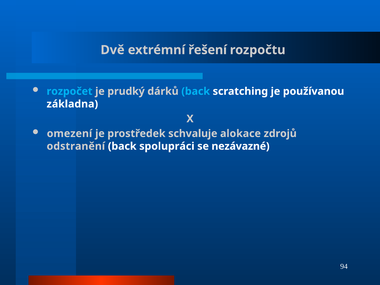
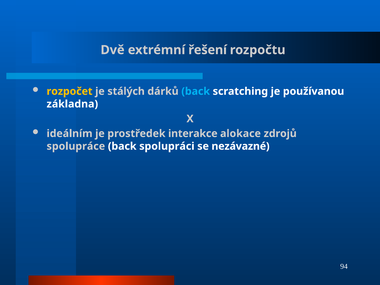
rozpočet colour: light blue -> yellow (70, 91)
prudký: prudký -> stálých (126, 91)
omezení: omezení -> ideálním (70, 134)
schvaluje: schvaluje -> interakce (193, 134)
odstranění: odstranění -> spolupráce (76, 146)
